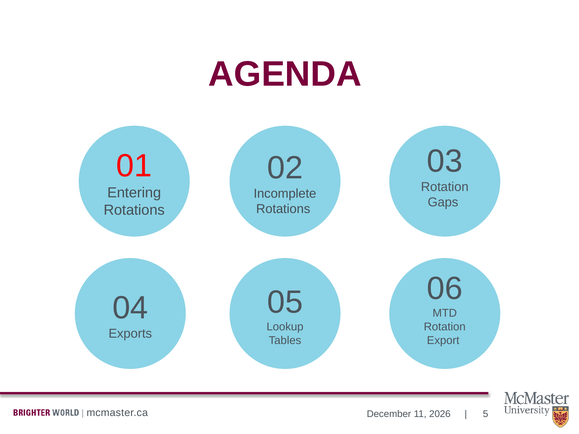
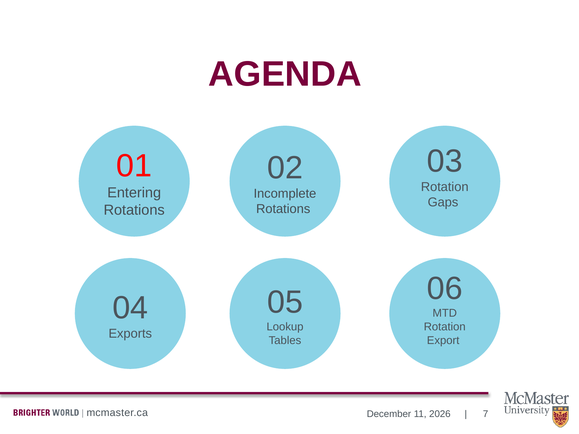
5: 5 -> 7 (486, 414)
